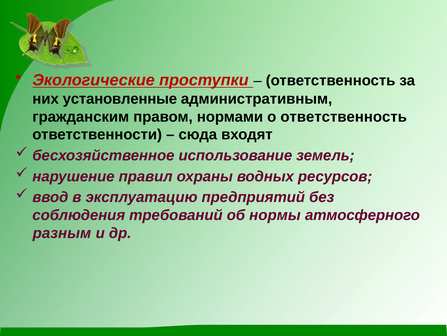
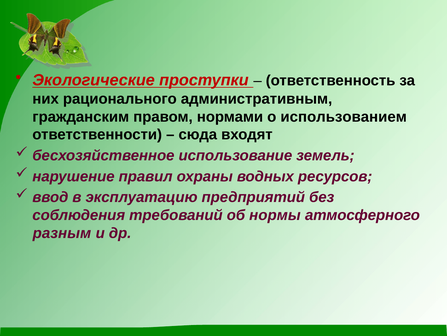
установленные: установленные -> рационального (120, 99)
о ответственность: ответственность -> использованием (344, 117)
